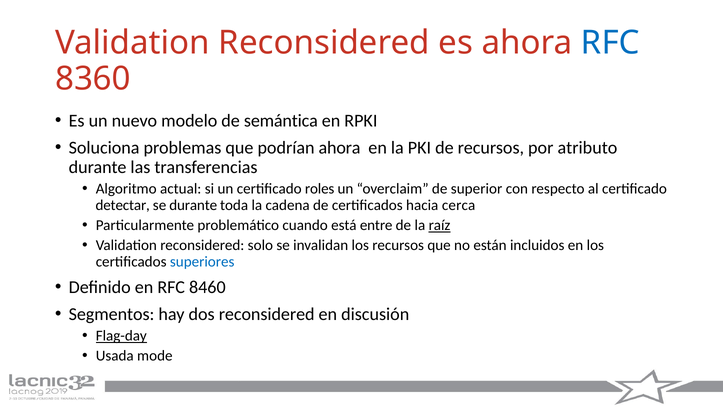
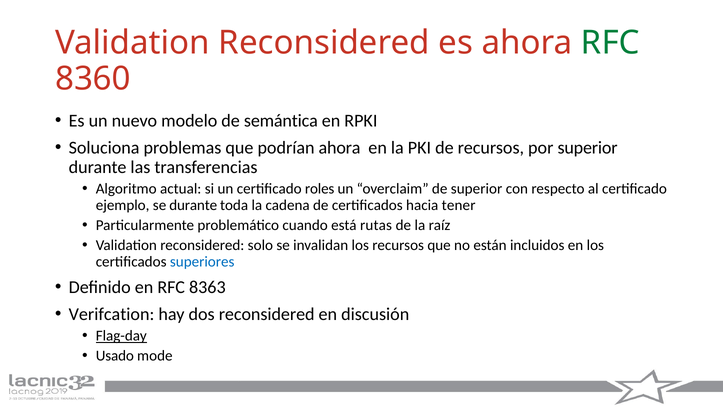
RFC colour: blue -> green (610, 43)
por atributo: atributo -> superior (588, 148)
detectar: detectar -> ejemplo (123, 205)
cerca: cerca -> tener (459, 205)
entre: entre -> rutas (376, 225)
raíz underline: present -> none (439, 225)
8460: 8460 -> 8363 (207, 287)
Segmentos: Segmentos -> Verifcation (112, 314)
Usada: Usada -> Usado (115, 356)
